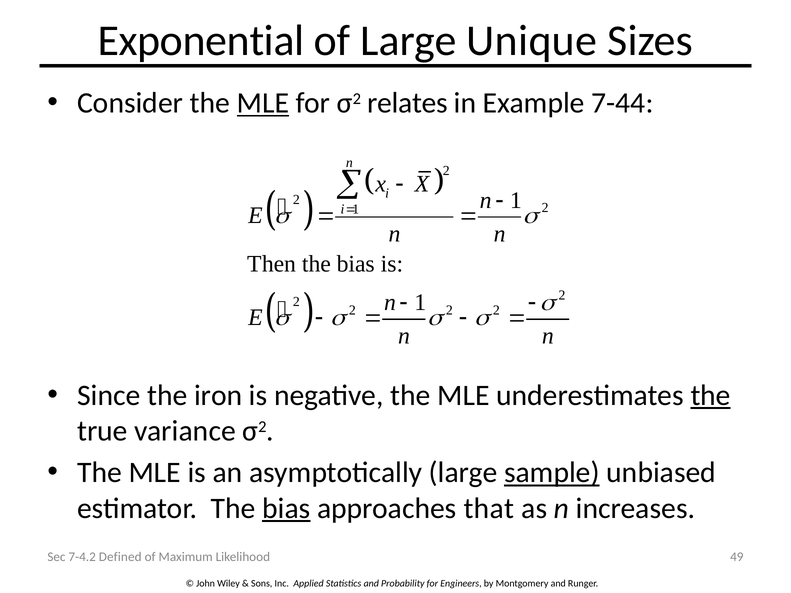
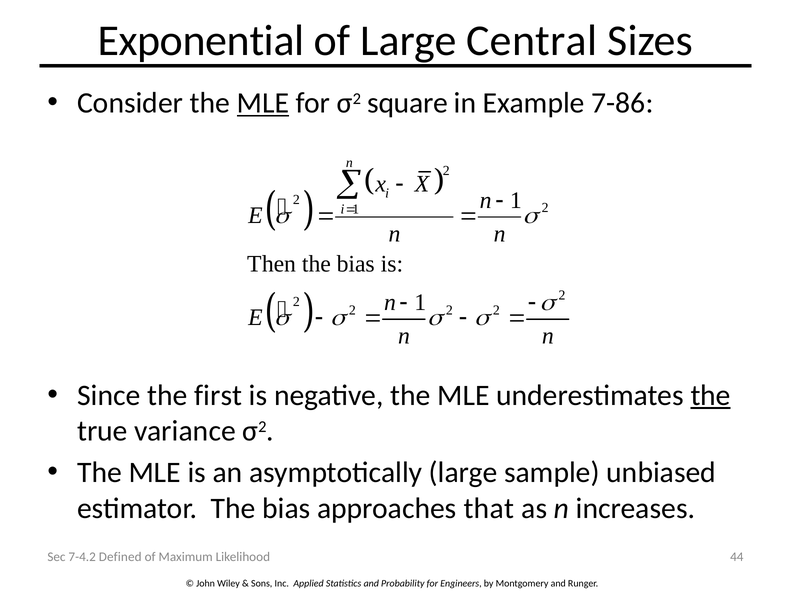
Unique: Unique -> Central (532, 41)
relates: relates -> square (408, 103)
7-44: 7-44 -> 7-86 (622, 103)
iron: iron -> first (218, 395)
sample underline: present -> none (552, 473)
bias underline: present -> none (286, 509)
49: 49 -> 44 (737, 557)
